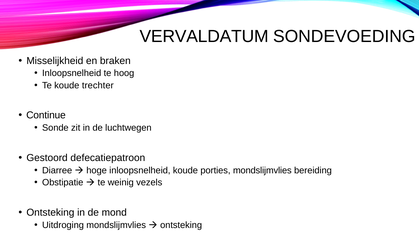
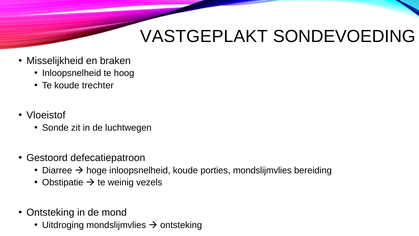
VERVALDATUM: VERVALDATUM -> VASTGEPLAKT (204, 36)
Continue: Continue -> Vloeistof (46, 115)
